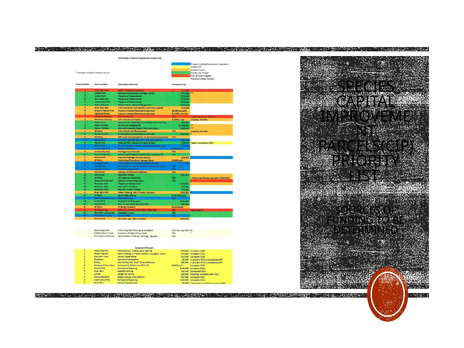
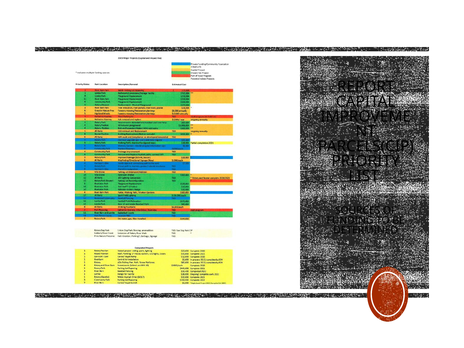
SPECIES: SPECIES -> REPORT (366, 87)
